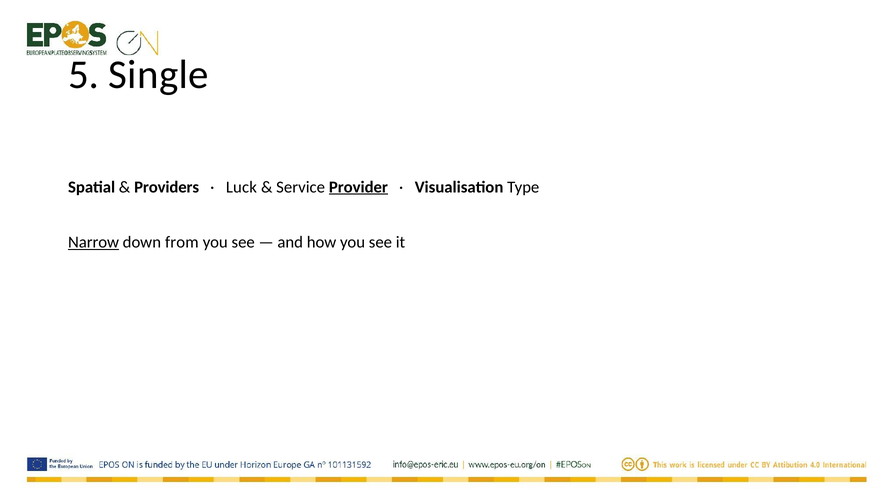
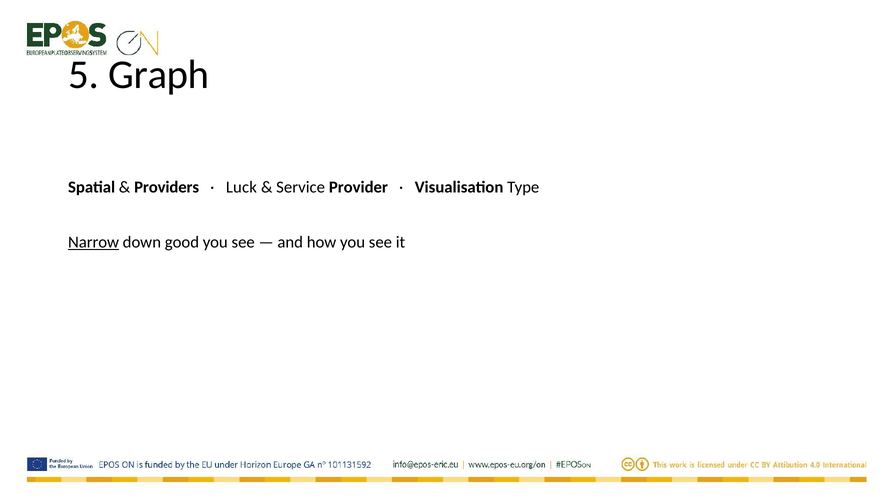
Single: Single -> Graph (159, 75)
Provider underline: present -> none (358, 187)
from: from -> good (182, 243)
